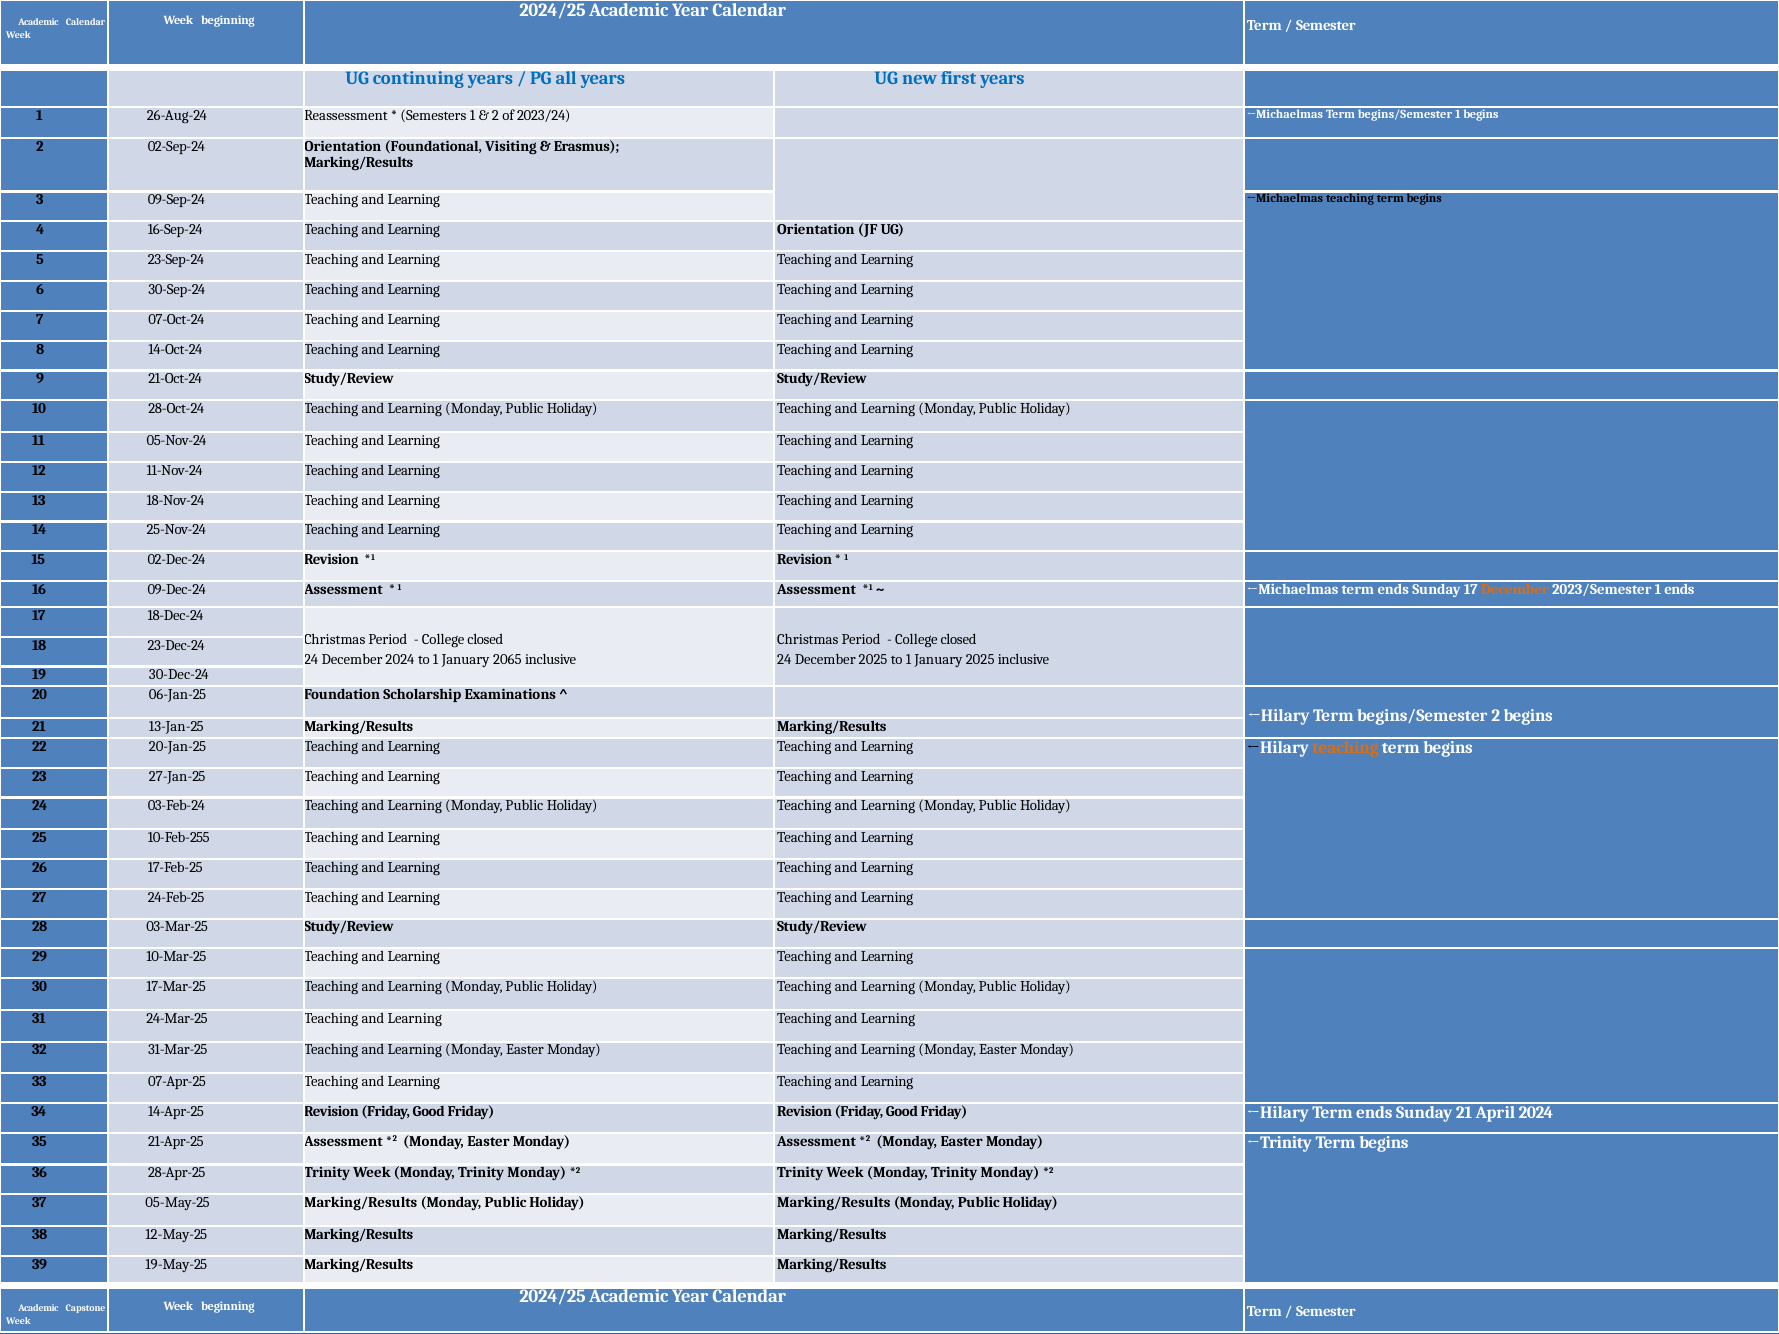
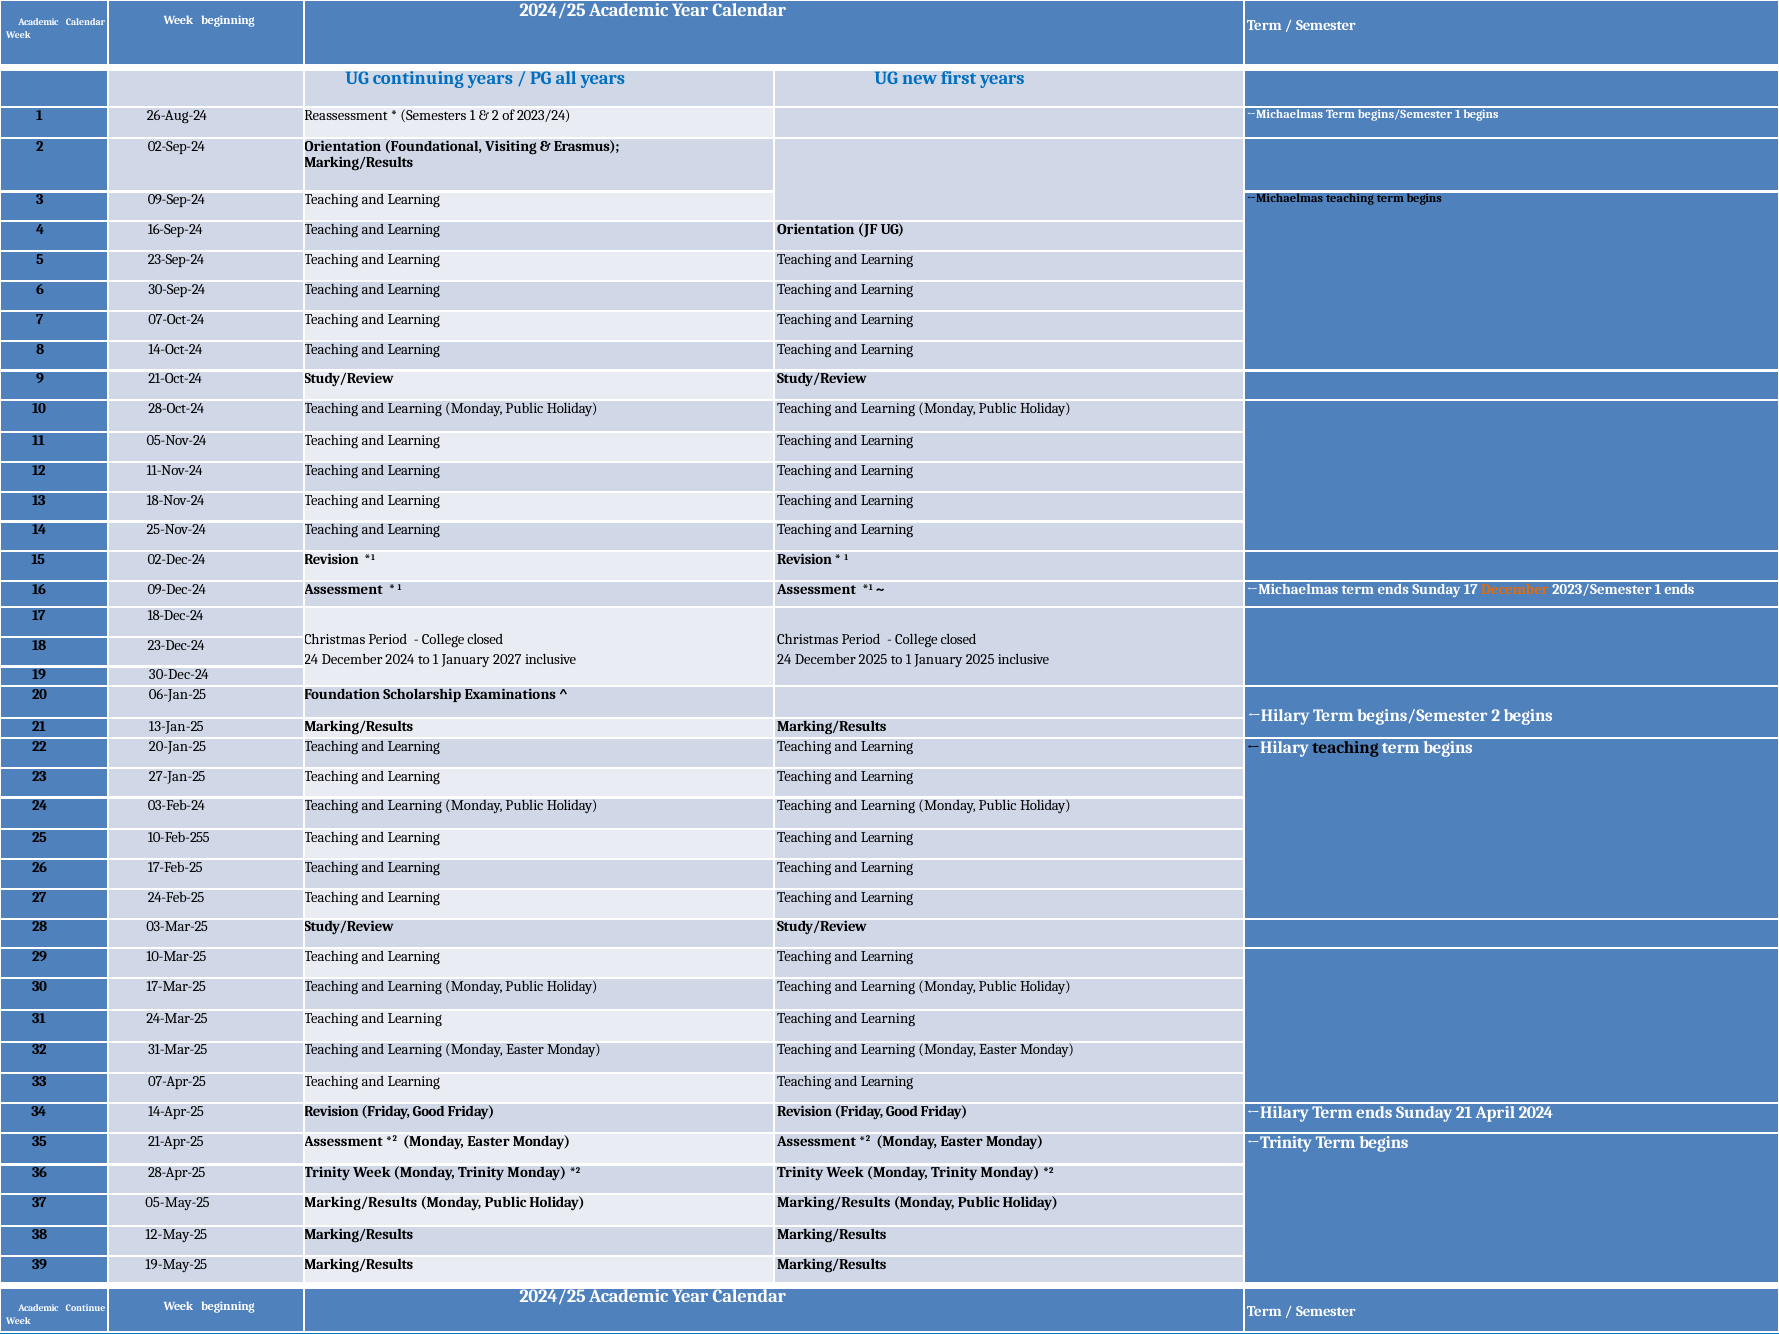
2065: 2065 -> 2027 (507, 659)
teaching colour: orange -> black (1345, 748)
Capstone: Capstone -> Continue (86, 1308)
